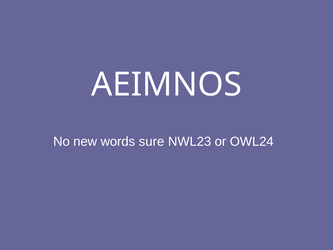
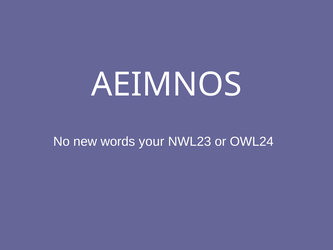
sure: sure -> your (152, 141)
